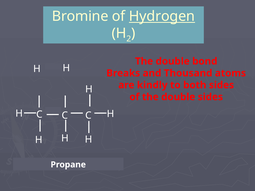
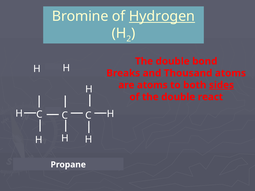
are kindly: kindly -> atoms (152, 85)
sides underline: none -> present (221, 85)
double sides: sides -> react (210, 97)
